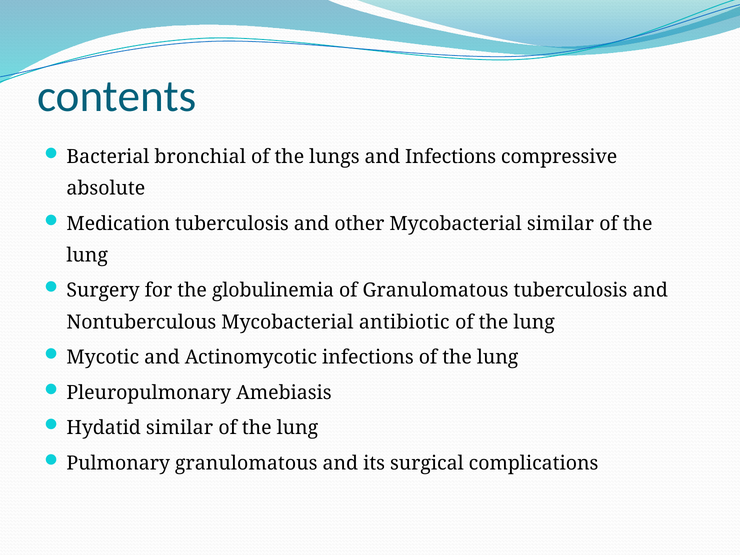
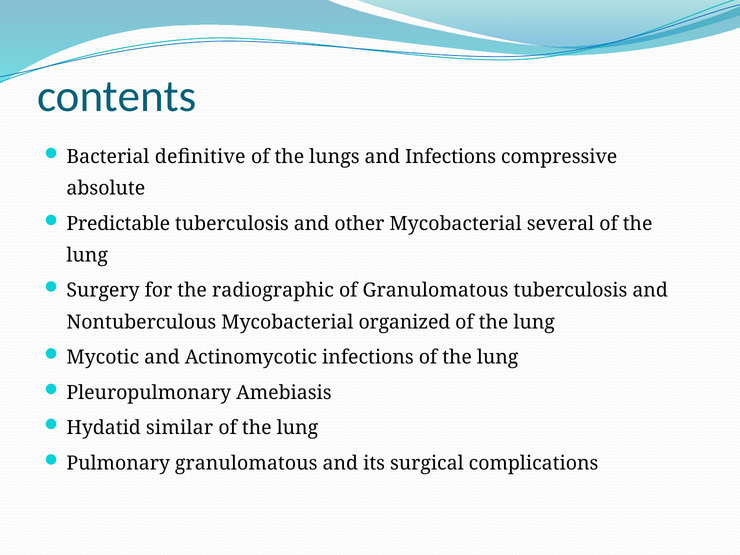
bronchial: bronchial -> deﬁnitive (200, 157)
Medication: Medication -> Predictable (118, 224)
Mycobacterial similar: similar -> several (561, 224)
globulinemia: globulinemia -> radiographic (273, 290)
antibiotic: antibiotic -> organized (404, 322)
